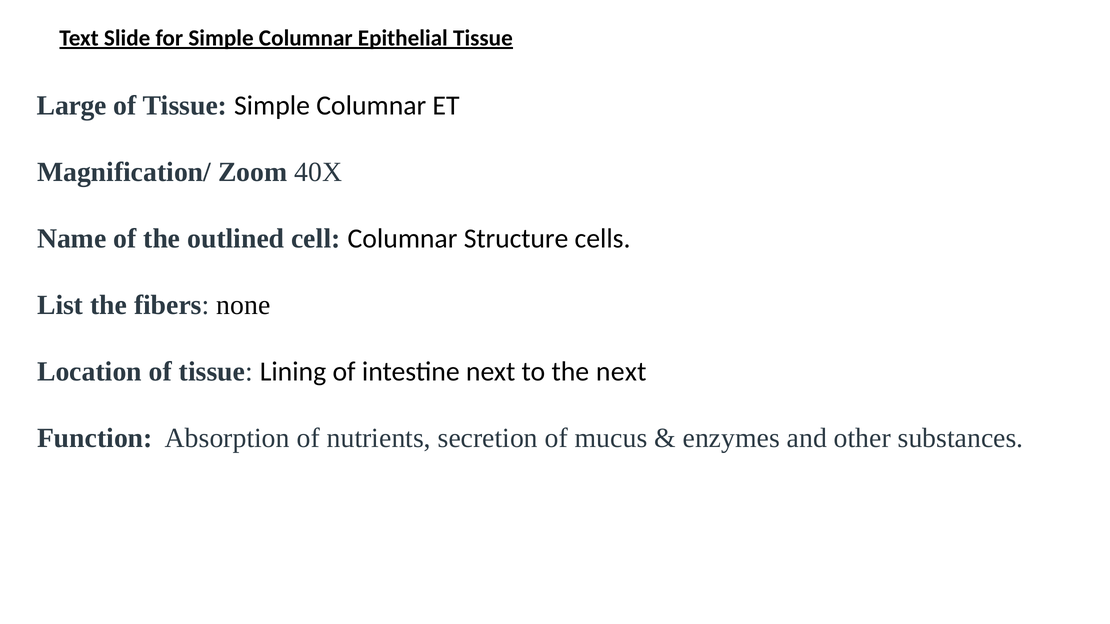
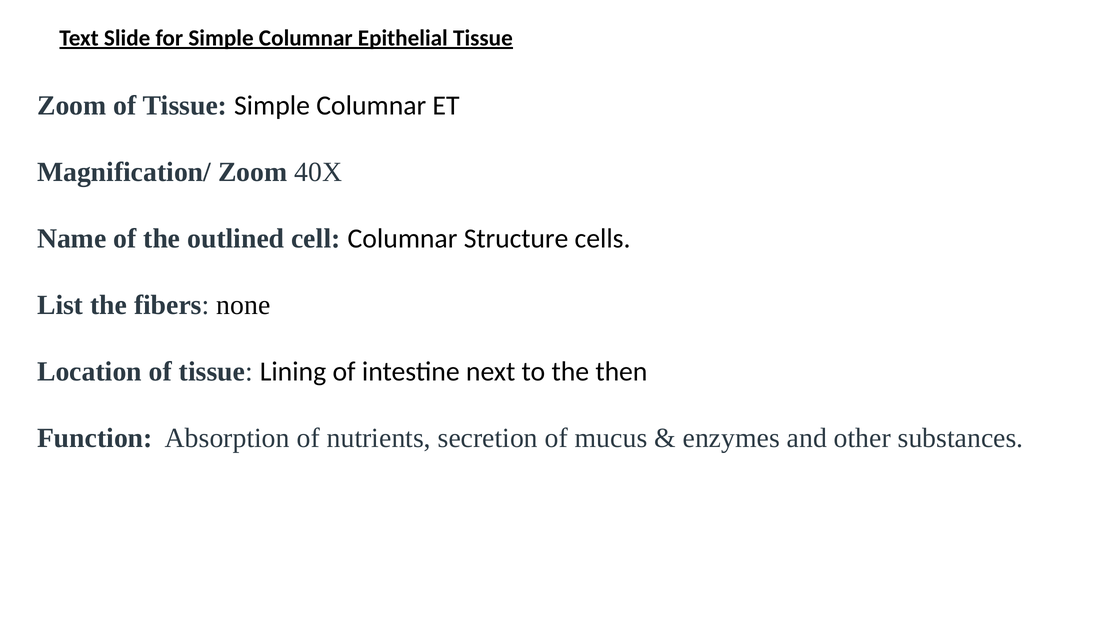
Large: Large -> Zoom (72, 106)
the next: next -> then (621, 372)
